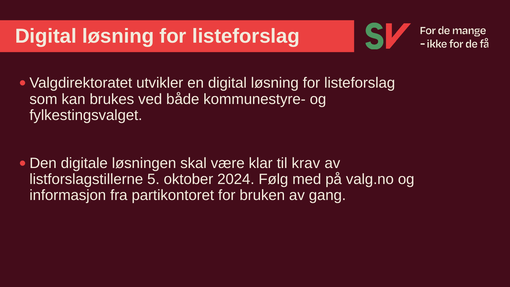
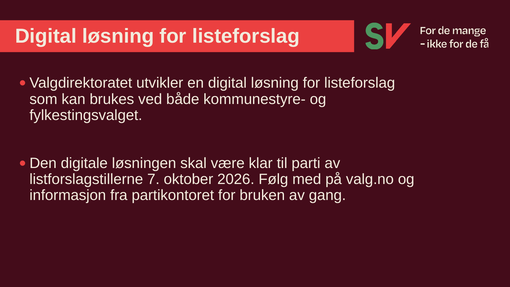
krav: krav -> parti (306, 163)
5: 5 -> 7 (153, 179)
2024: 2024 -> 2026 (236, 179)
